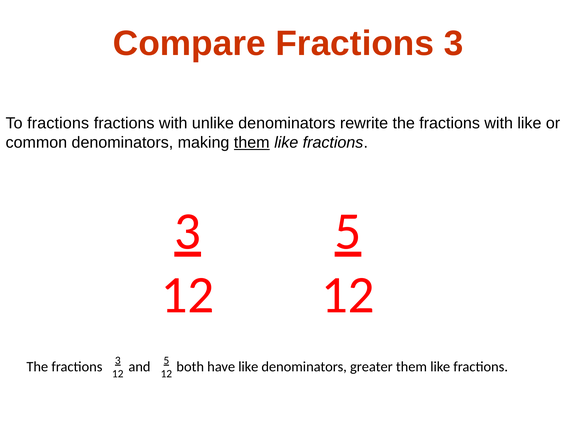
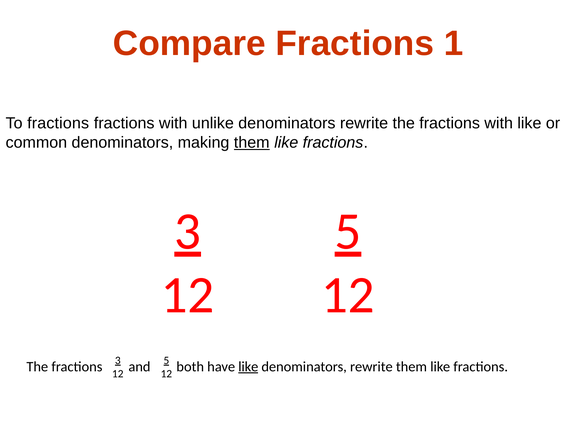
Compare Fractions 3: 3 -> 1 (454, 43)
like underline: none -> present (248, 366)
greater: greater -> rewrite (371, 366)
